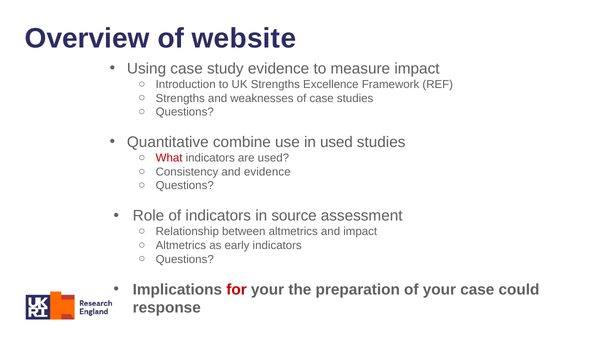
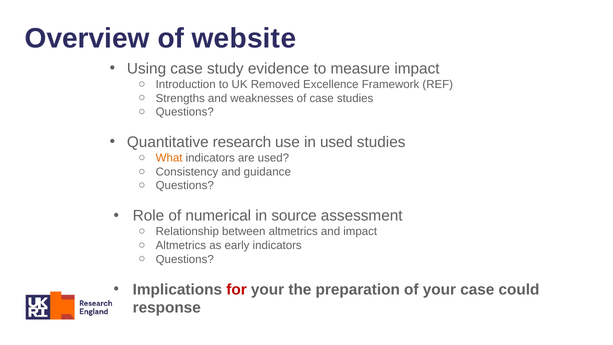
UK Strengths: Strengths -> Removed (275, 84)
combine: combine -> research (242, 142)
What colour: red -> orange (169, 158)
and evidence: evidence -> guidance (267, 172)
of indicators: indicators -> numerical (218, 216)
